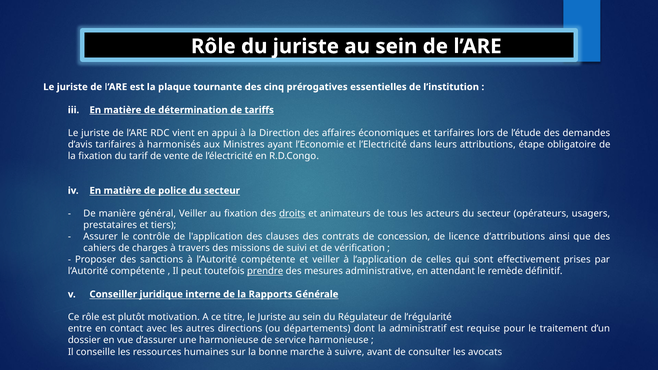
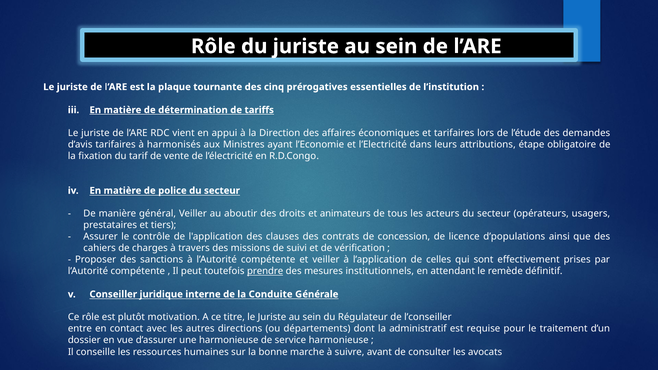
au fixation: fixation -> aboutir (241, 214)
droits underline: present -> none (292, 214)
d’attributions: d’attributions -> d’populations (514, 237)
administrative: administrative -> institutionnels (380, 271)
Rapports: Rapports -> Conduite (271, 294)
l’régularité: l’régularité -> l’conseiller (428, 317)
